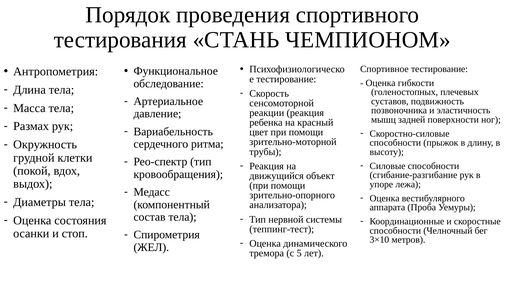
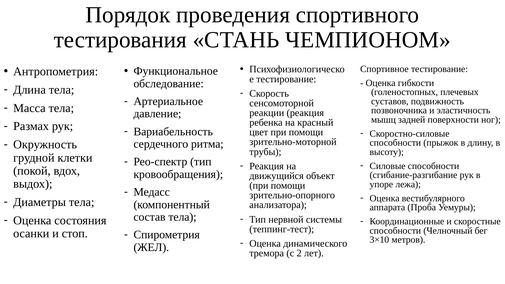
5: 5 -> 2 (299, 253)
